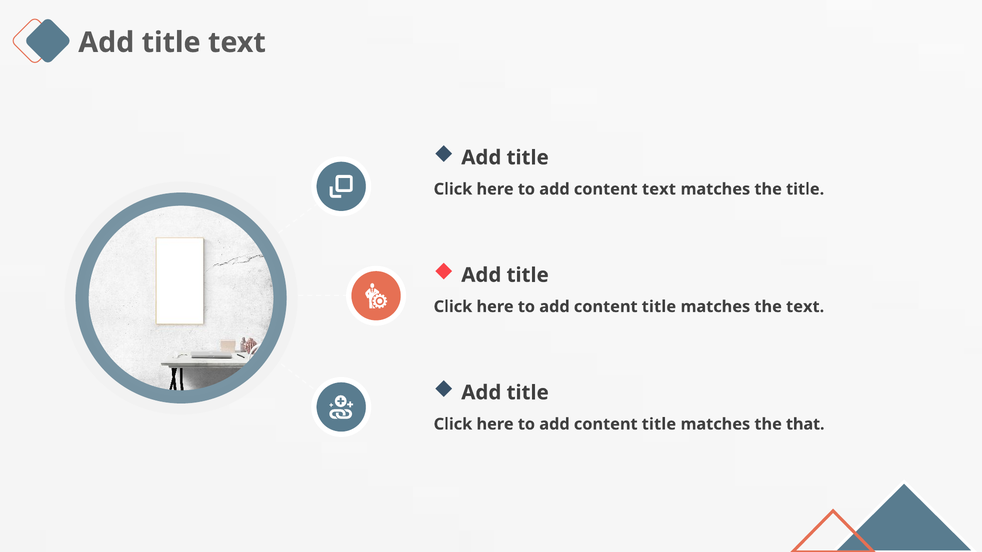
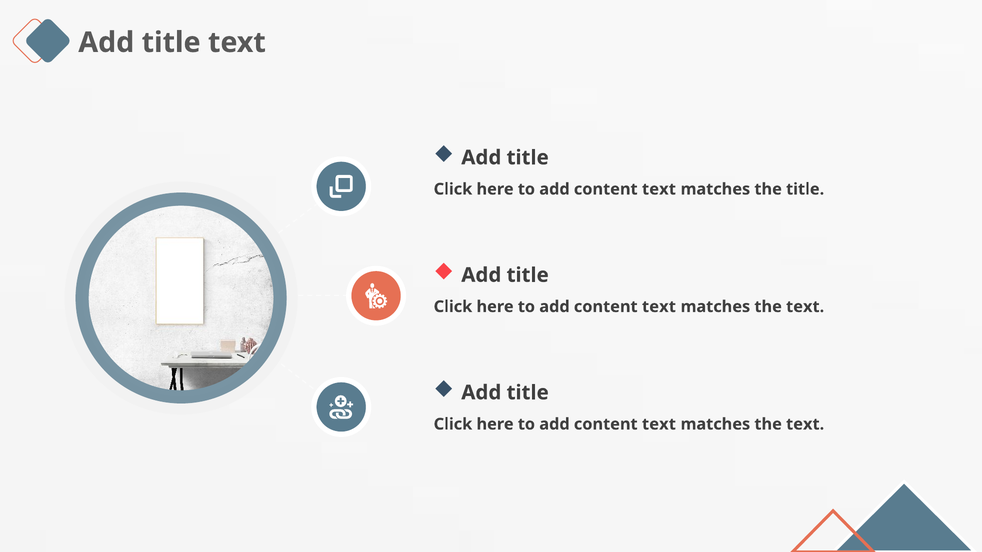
title: title -> text (659, 307)
title: title -> text (659, 424)
that: that -> text (805, 424)
